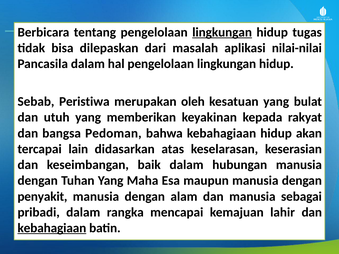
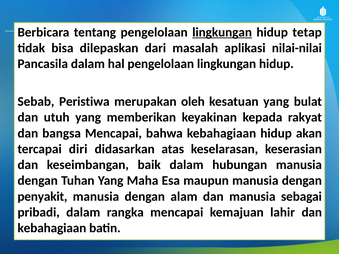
tugas: tugas -> tetap (307, 32)
bangsa Pedoman: Pedoman -> Mencapai (113, 133)
lain: lain -> diri (78, 149)
kebahagiaan underline: present -> none (52, 228)
